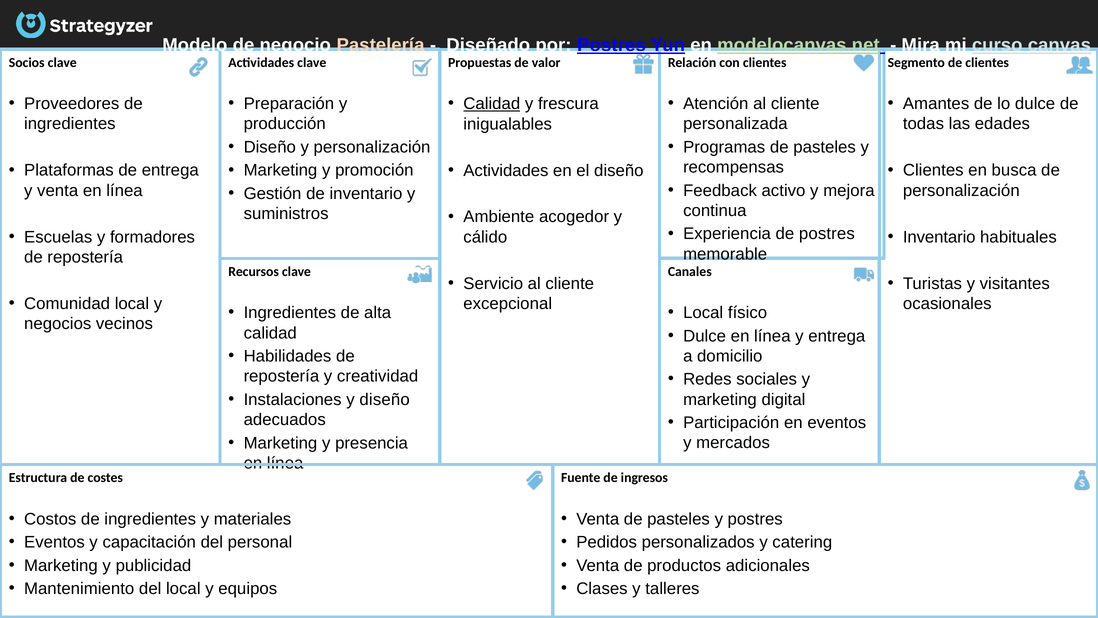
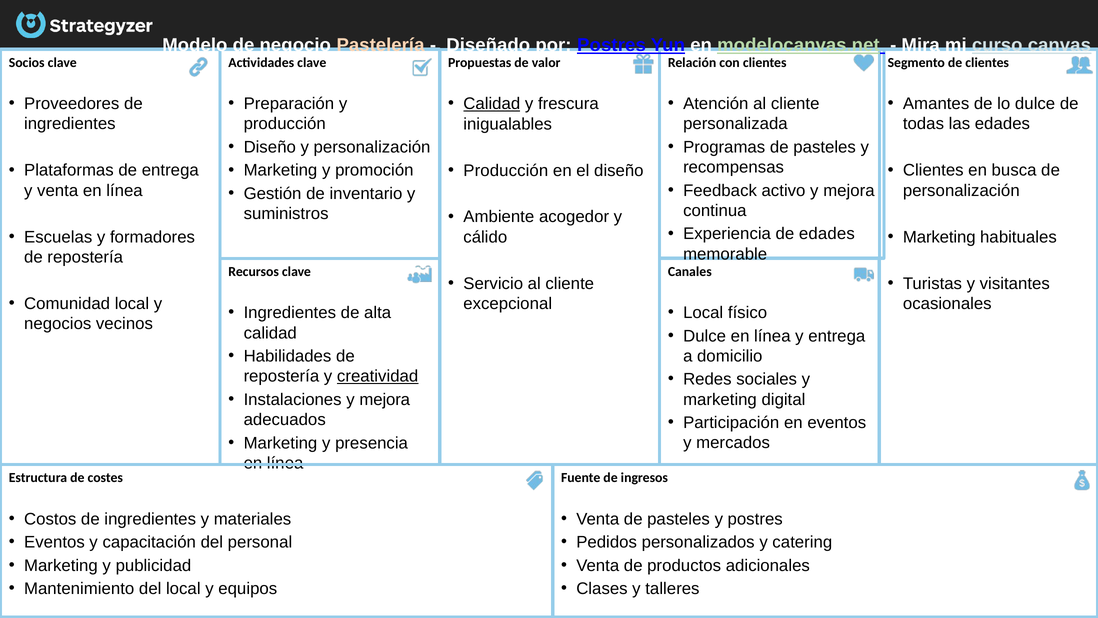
Actividades: Actividades -> Producción (506, 170)
de postres: postres -> edades (827, 234)
Inventario: Inventario -> Marketing (939, 237)
creatividad underline: none -> present (378, 376)
Instalaciones y diseño: diseño -> mejora (385, 399)
